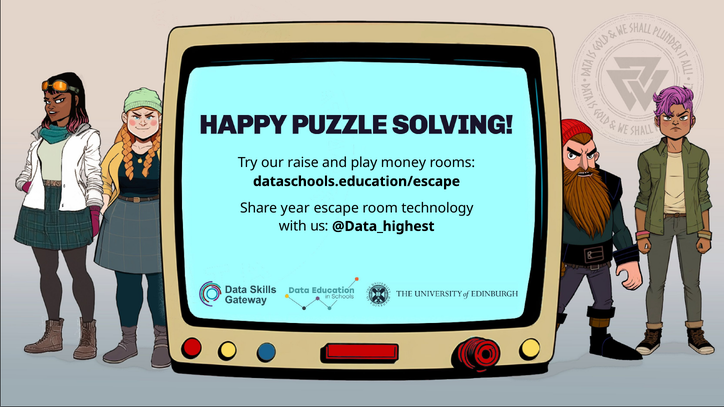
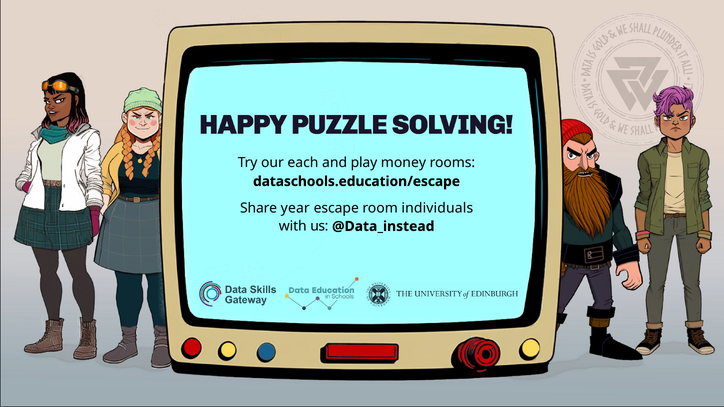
raise: raise -> each (303, 163)
technology: technology -> individuals (437, 208)
@Data_highest: @Data_highest -> @Data_instead (383, 227)
